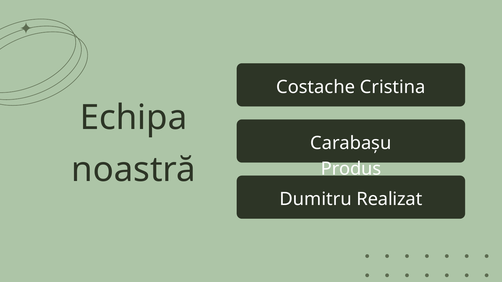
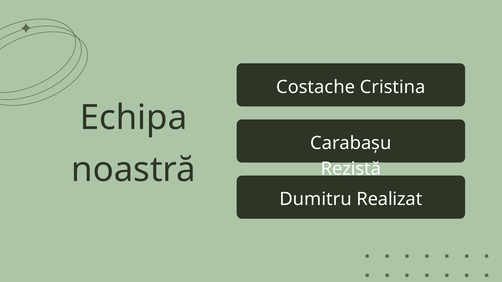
Produs: Produs -> Rezistă (351, 169)
